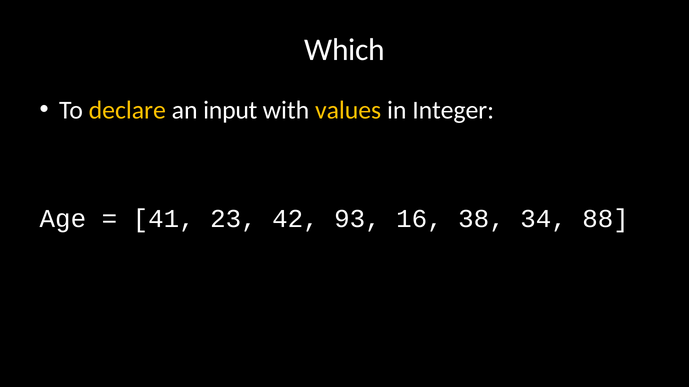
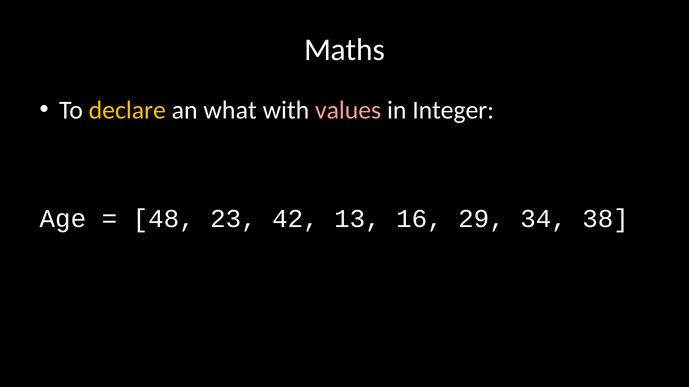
Which: Which -> Maths (345, 50)
input: input -> what (230, 110)
values colour: yellow -> pink (348, 110)
41: 41 -> 48 (164, 219)
93: 93 -> 13 (357, 219)
38: 38 -> 29 (481, 219)
88: 88 -> 38 (606, 219)
